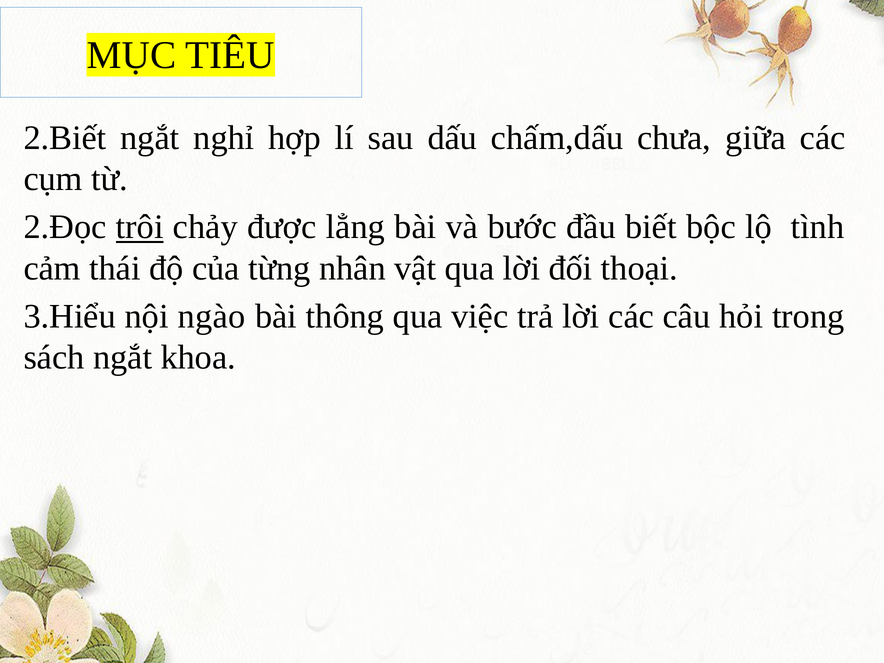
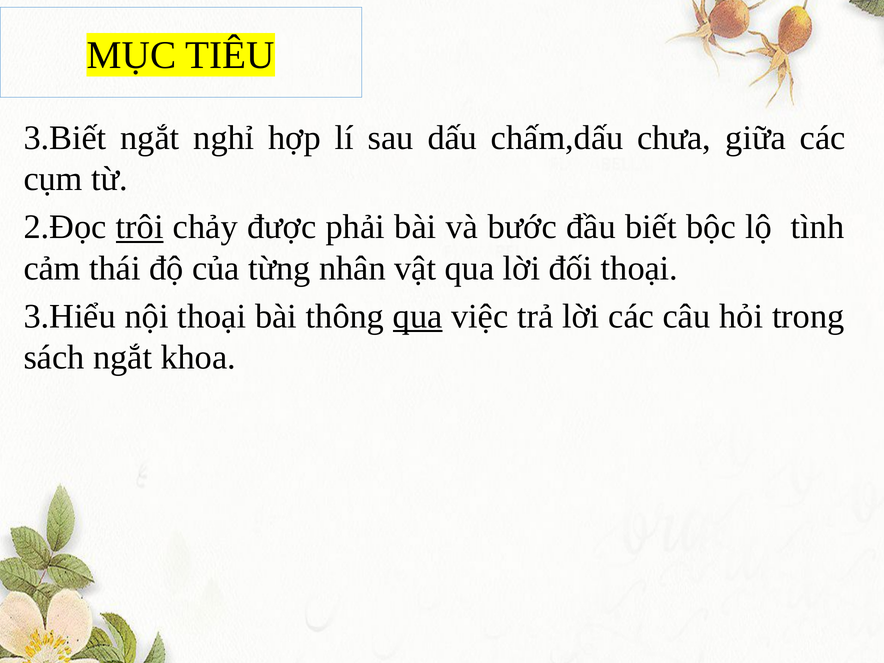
2.Biết: 2.Biết -> 3.Biết (65, 138)
lẳng: lẳng -> phải (355, 227)
nội ngào: ngào -> thoại (212, 316)
qua underline: none -> present (418, 316)
